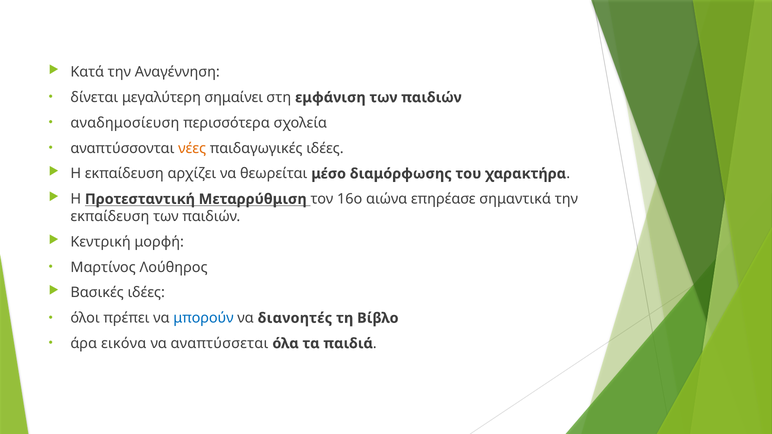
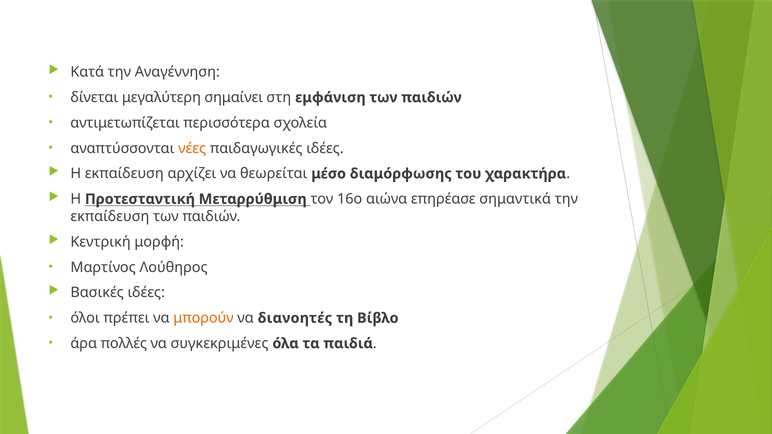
αναδημοσίευση: αναδημοσίευση -> αντιμετωπίζεται (125, 123)
μπορούν colour: blue -> orange (203, 318)
εικόνα: εικόνα -> πολλές (124, 344)
αναπτύσσεται: αναπτύσσεται -> συγκεκριμένες (220, 344)
